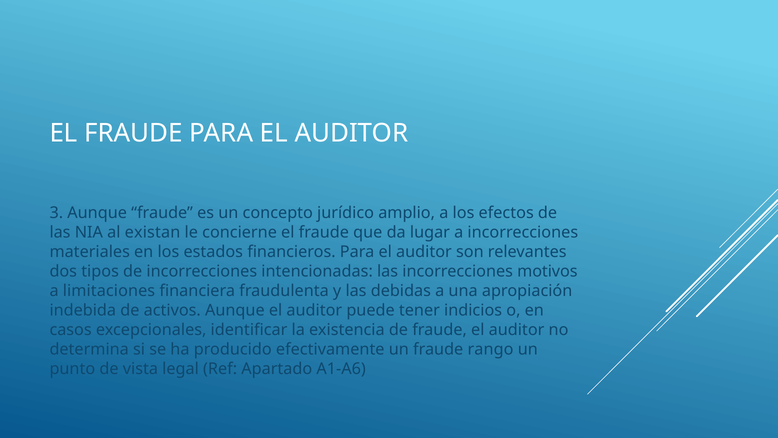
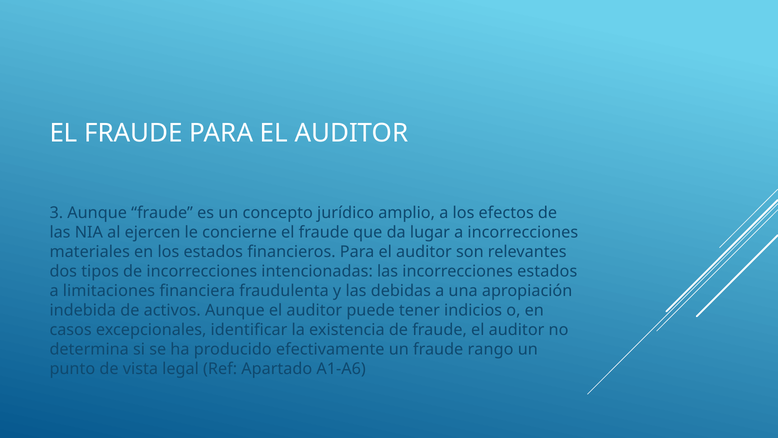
existan: existan -> ejercen (153, 232)
incorrecciones motivos: motivos -> estados (547, 271)
